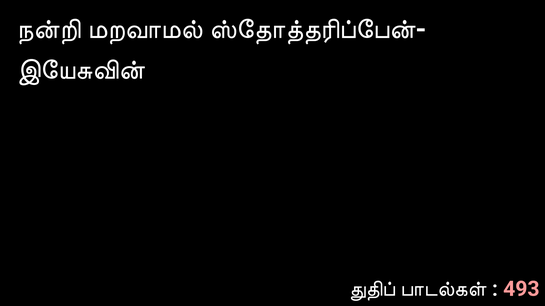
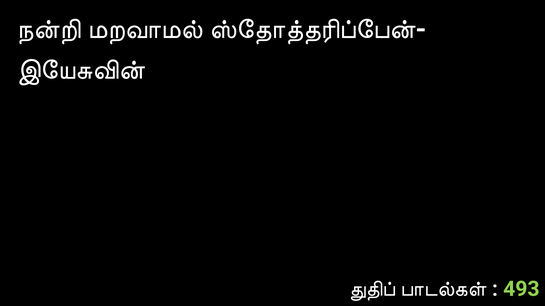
493 colour: pink -> light green (521, 289)
